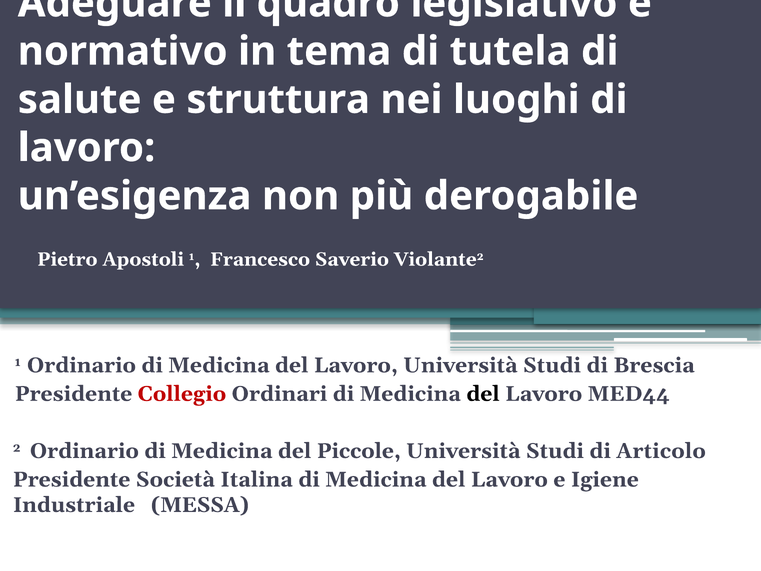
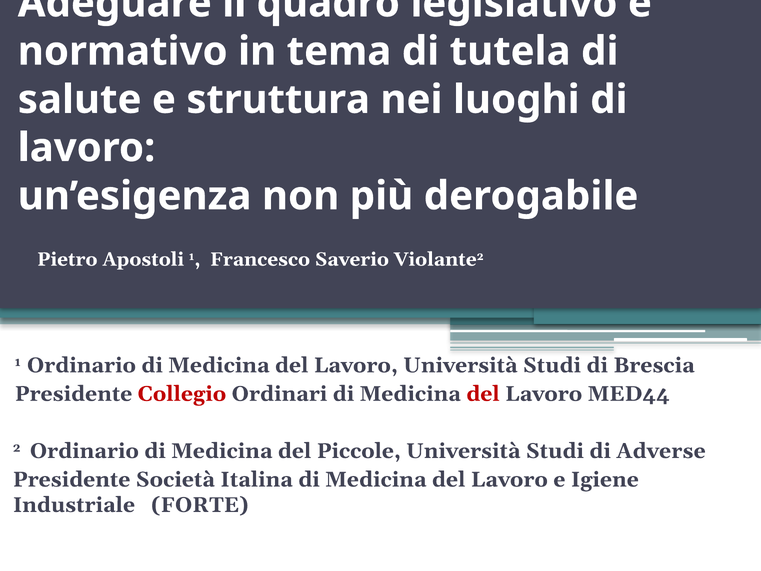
del colour: black -> red (483, 394)
Articolo: Articolo -> Adverse (661, 451)
MESSA: MESSA -> FORTE (200, 505)
